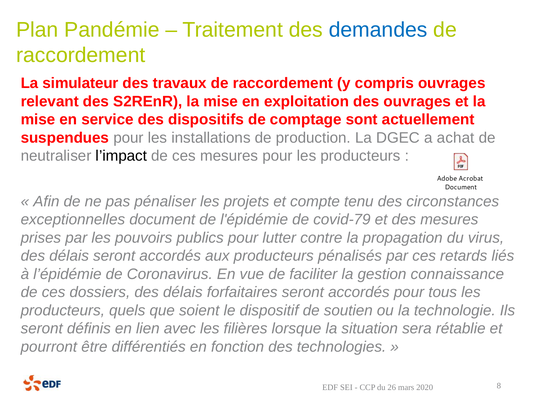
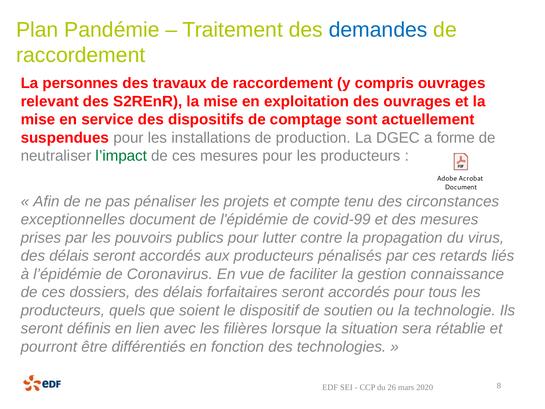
simulateur: simulateur -> personnes (80, 83)
achat: achat -> forme (456, 138)
l’impact colour: black -> green (121, 156)
covid-79: covid-79 -> covid-99 (342, 219)
